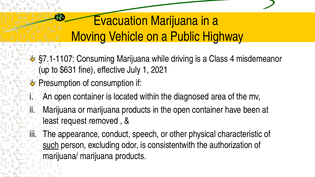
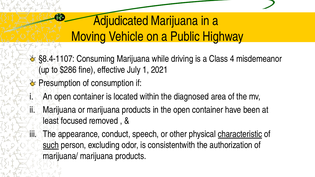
Evacuation: Evacuation -> Adjudicated (121, 21)
§7.1-1107: §7.1-1107 -> §8.4-1107 (57, 59)
$631: $631 -> $286 (68, 70)
request: request -> focused (74, 121)
characteristic underline: none -> present (240, 134)
